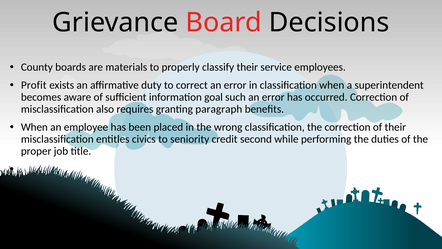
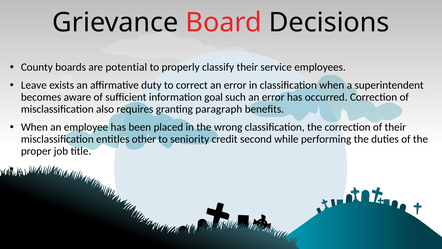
materials: materials -> potential (126, 67)
Profit: Profit -> Leave (34, 85)
civics: civics -> other (144, 139)
